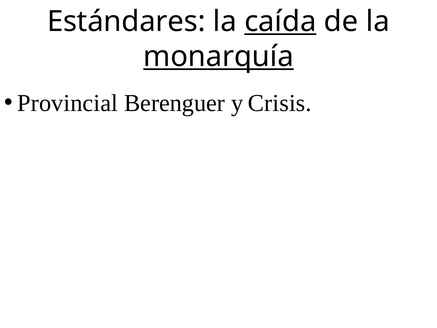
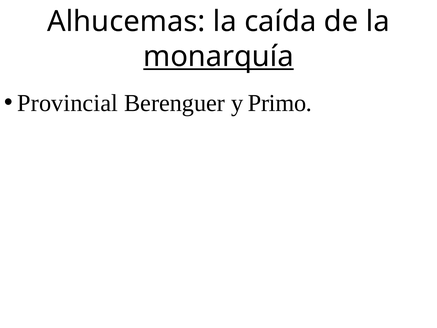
Estándares: Estándares -> Alhucemas (126, 22)
caída underline: present -> none (280, 22)
Crisis: Crisis -> Primo (280, 103)
